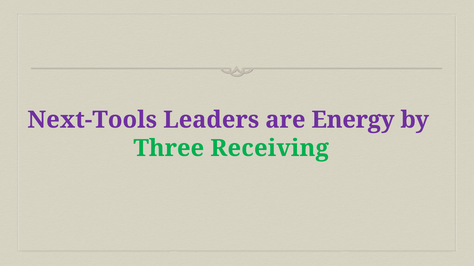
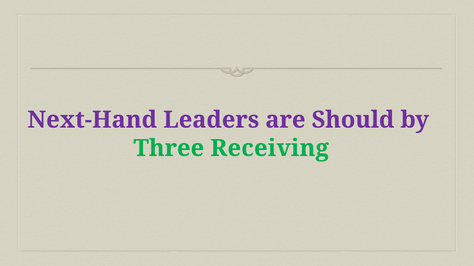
Next-Tools: Next-Tools -> Next-Hand (92, 120)
Energy: Energy -> Should (353, 120)
